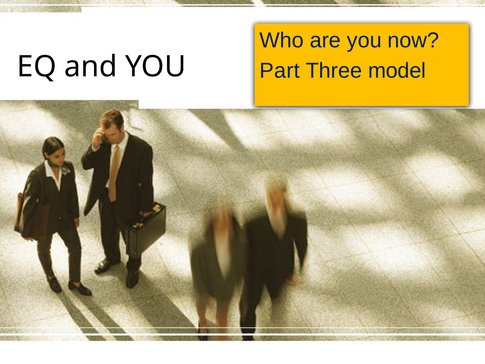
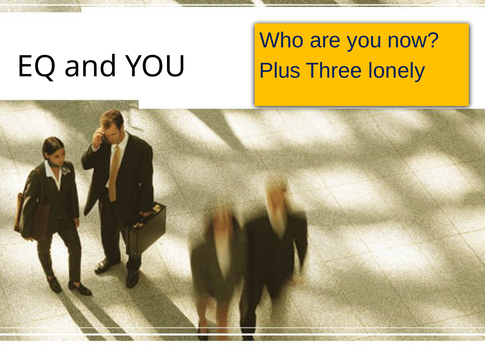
Part: Part -> Plus (280, 71)
model: model -> lonely (397, 71)
